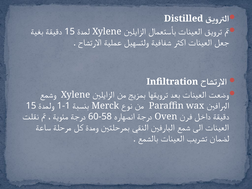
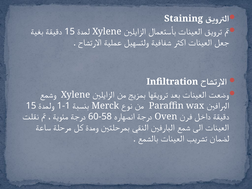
Distilled: Distilled -> Staining (184, 19)
